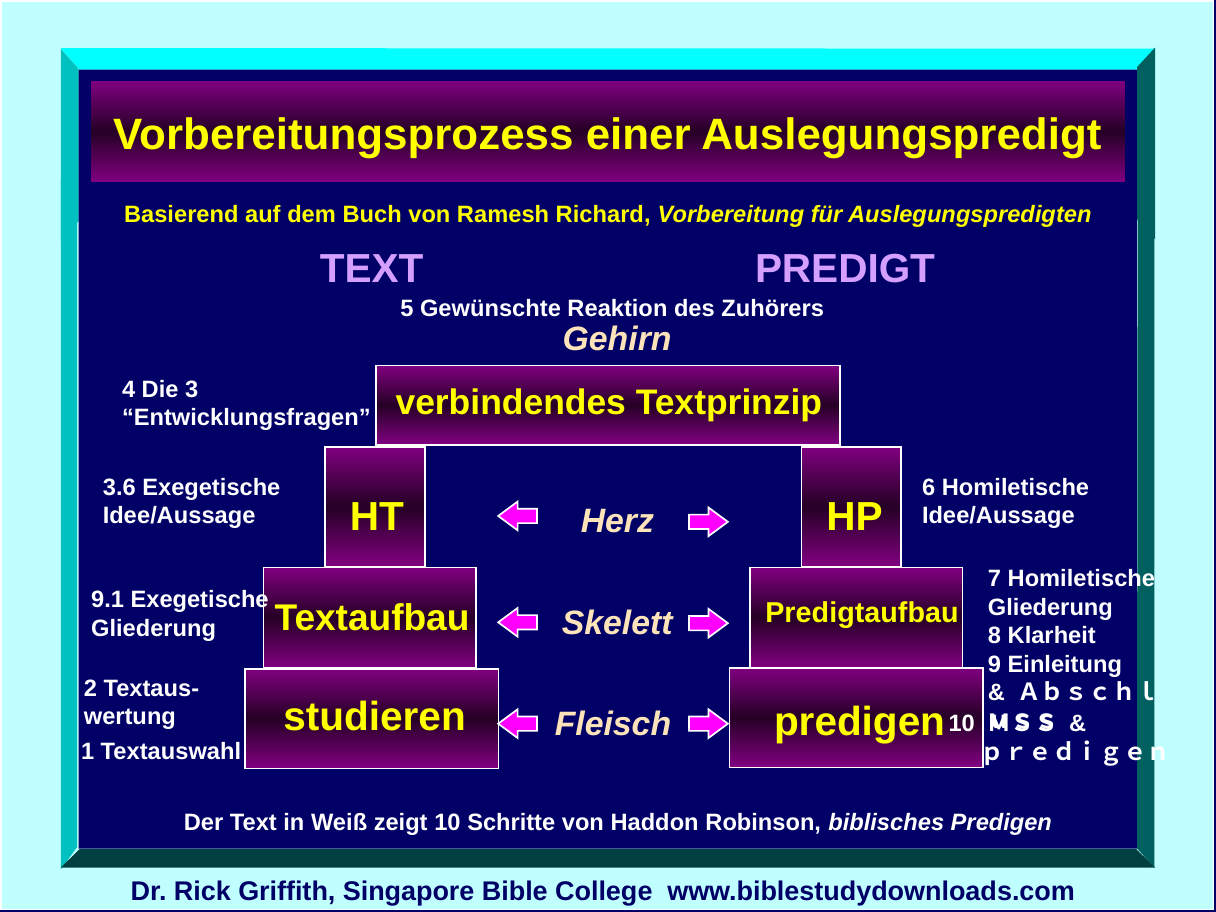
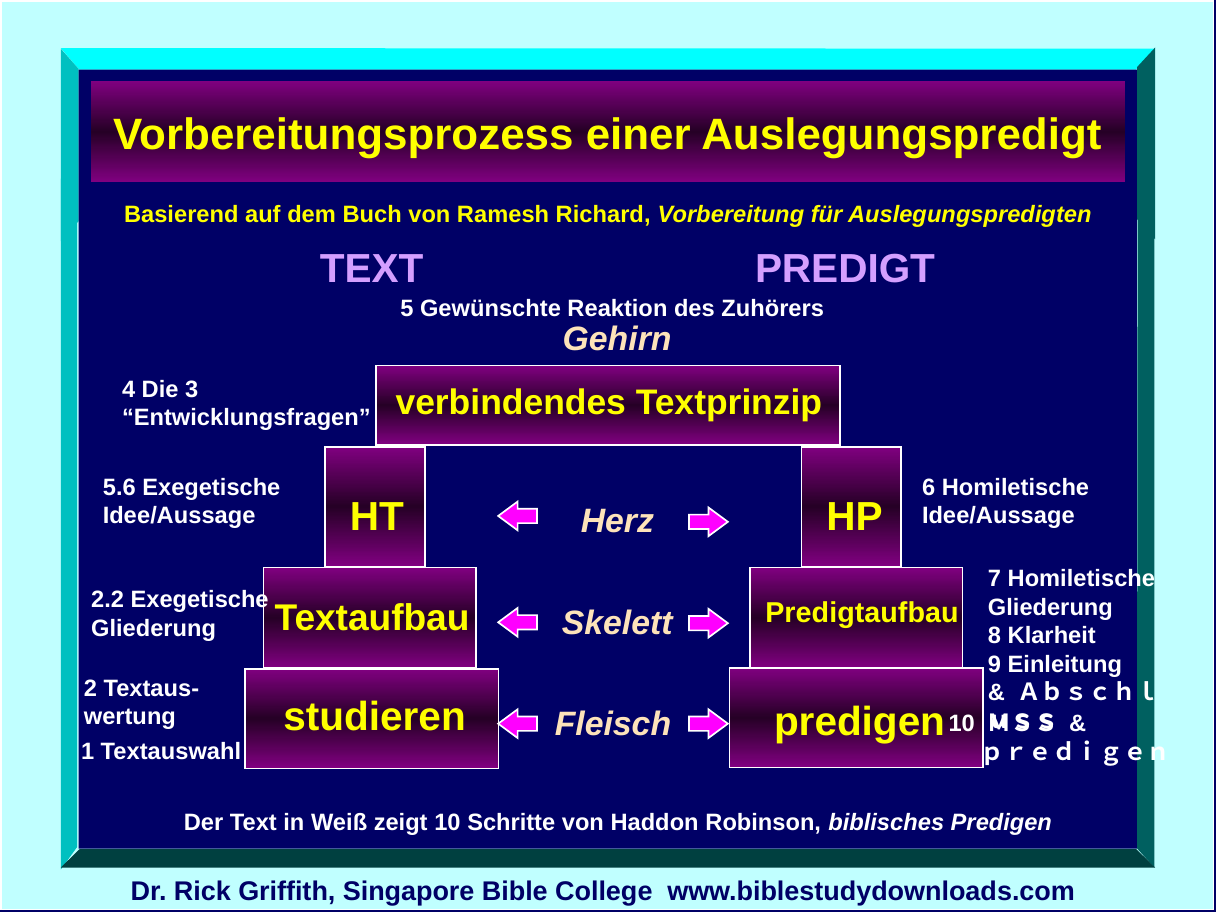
3.6: 3.6 -> 5.6 (119, 487)
9.1: 9.1 -> 2.2 (108, 600)
